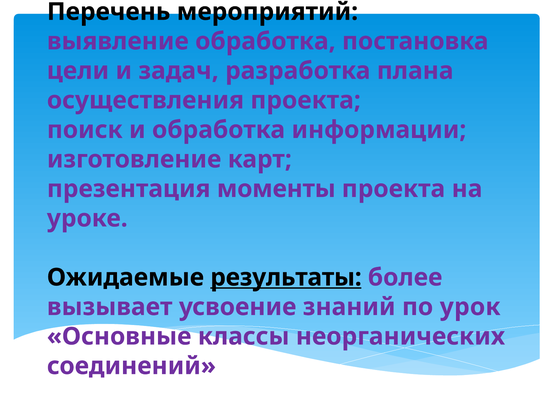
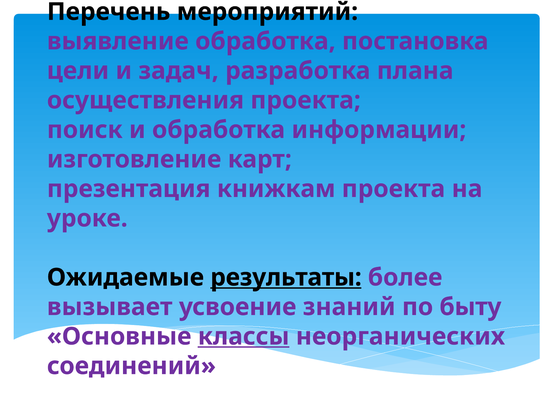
моменты: моменты -> книжкам (276, 189)
урок: урок -> быту (470, 307)
классы underline: none -> present (244, 336)
